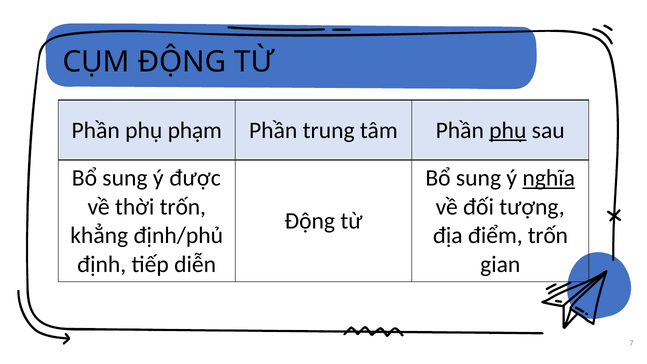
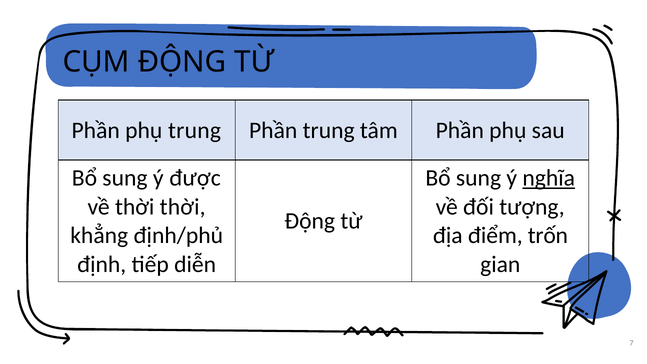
phụ phạm: phạm -> trung (195, 130)
phụ underline: present -> none (508, 130)
thời trốn: trốn -> thời (183, 207)
